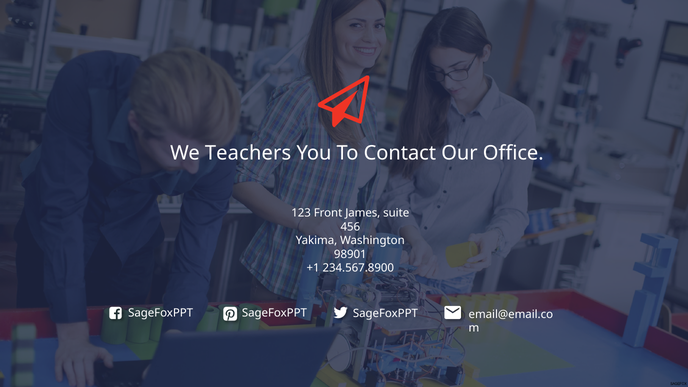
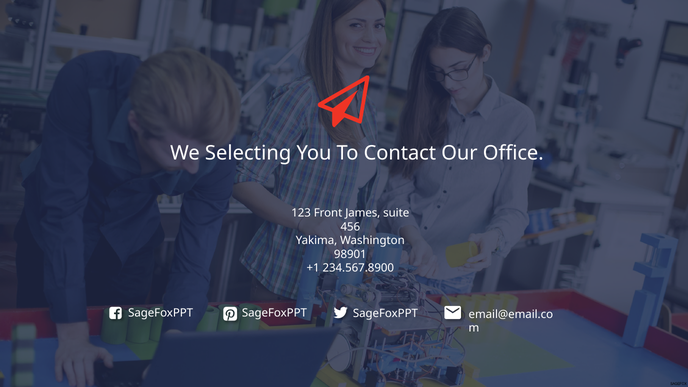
Teachers: Teachers -> Selecting (248, 153)
